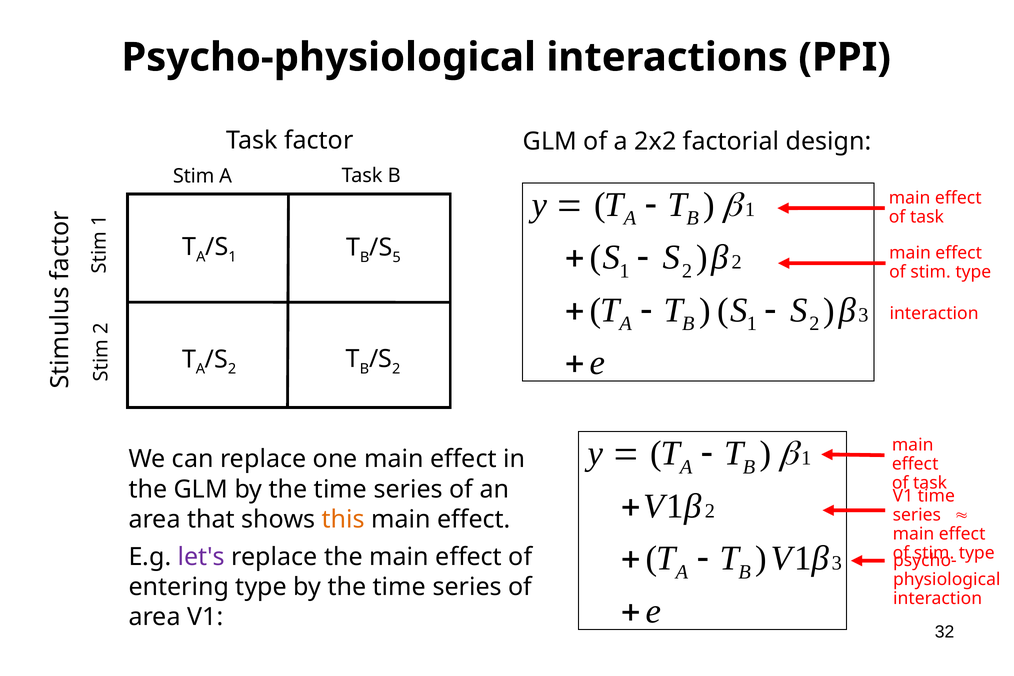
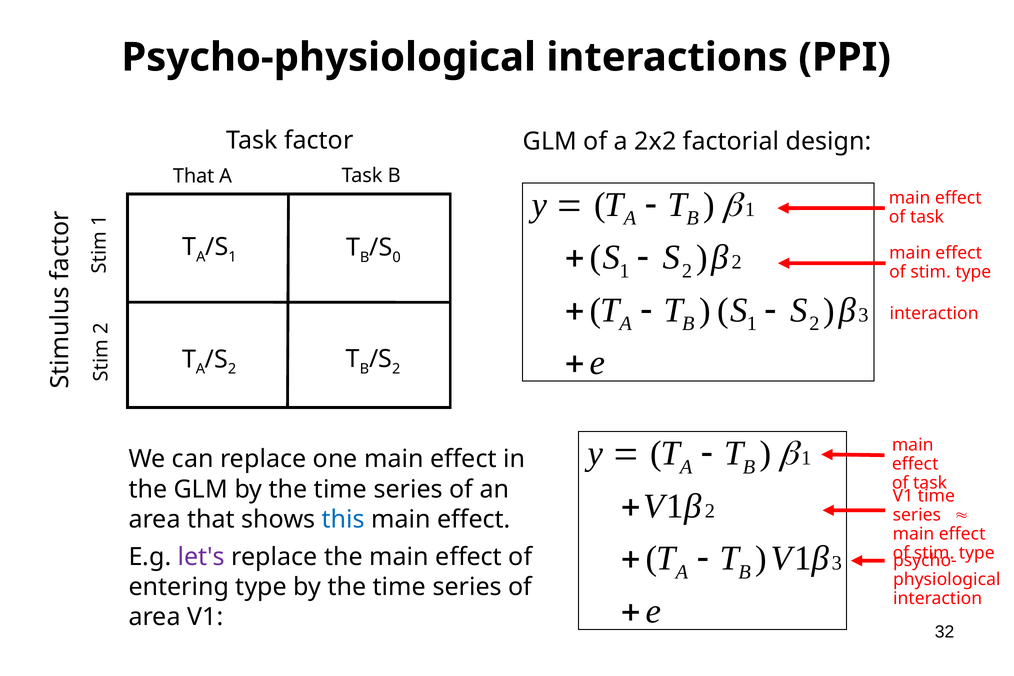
Stim: Stim -> That (194, 176)
5: 5 -> 0 (397, 257)
this colour: orange -> blue (343, 519)
